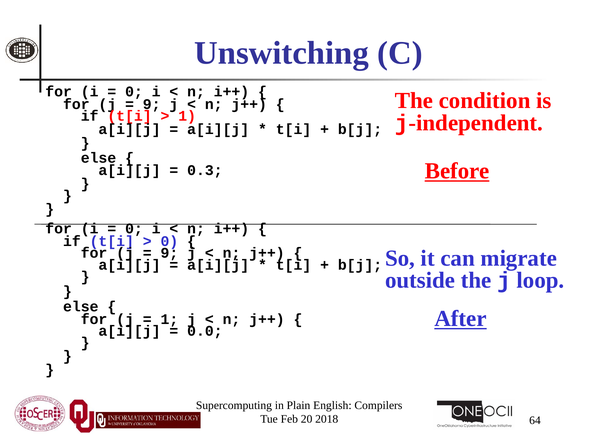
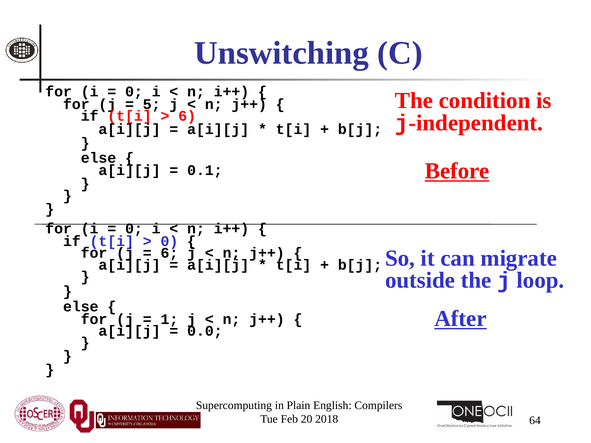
9: 9 -> 5 (152, 104)
1: 1 -> 6 (187, 116)
0.3: 0.3 -> 0.1 (205, 170)
9: 9 -> 6 (169, 253)
